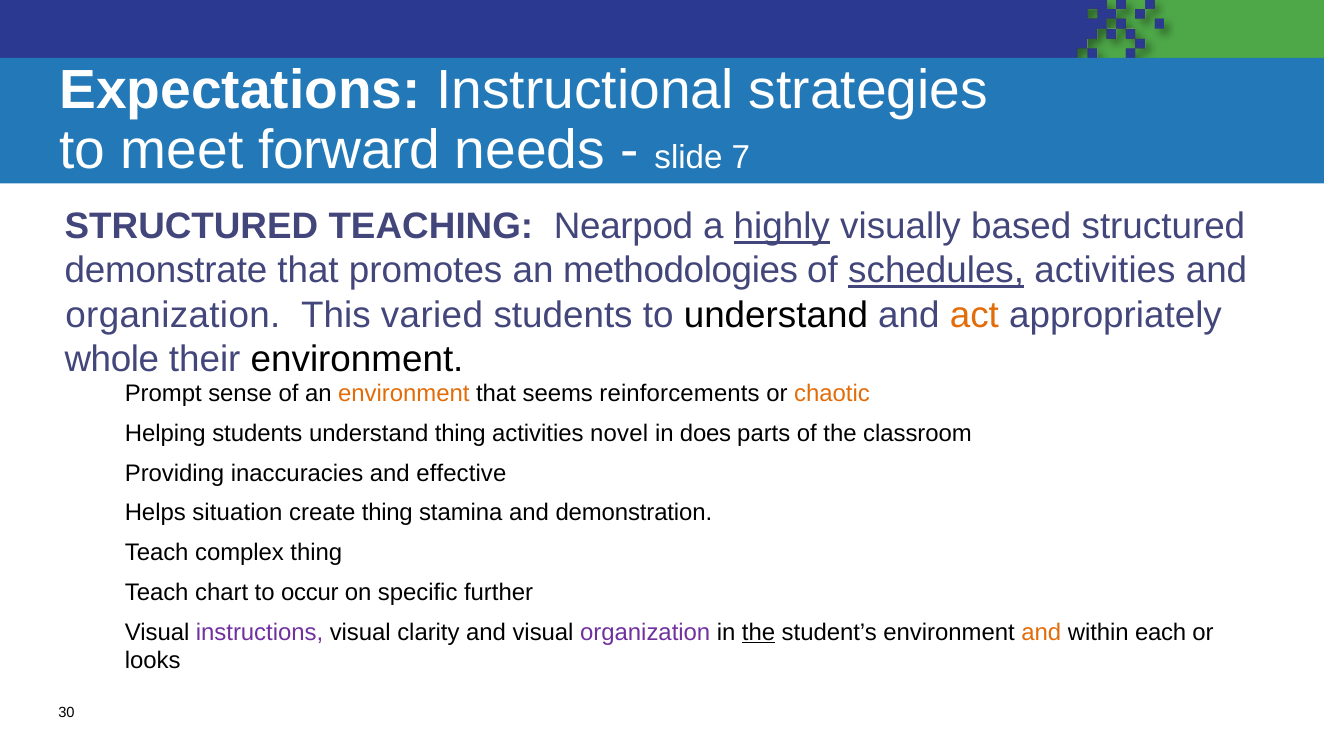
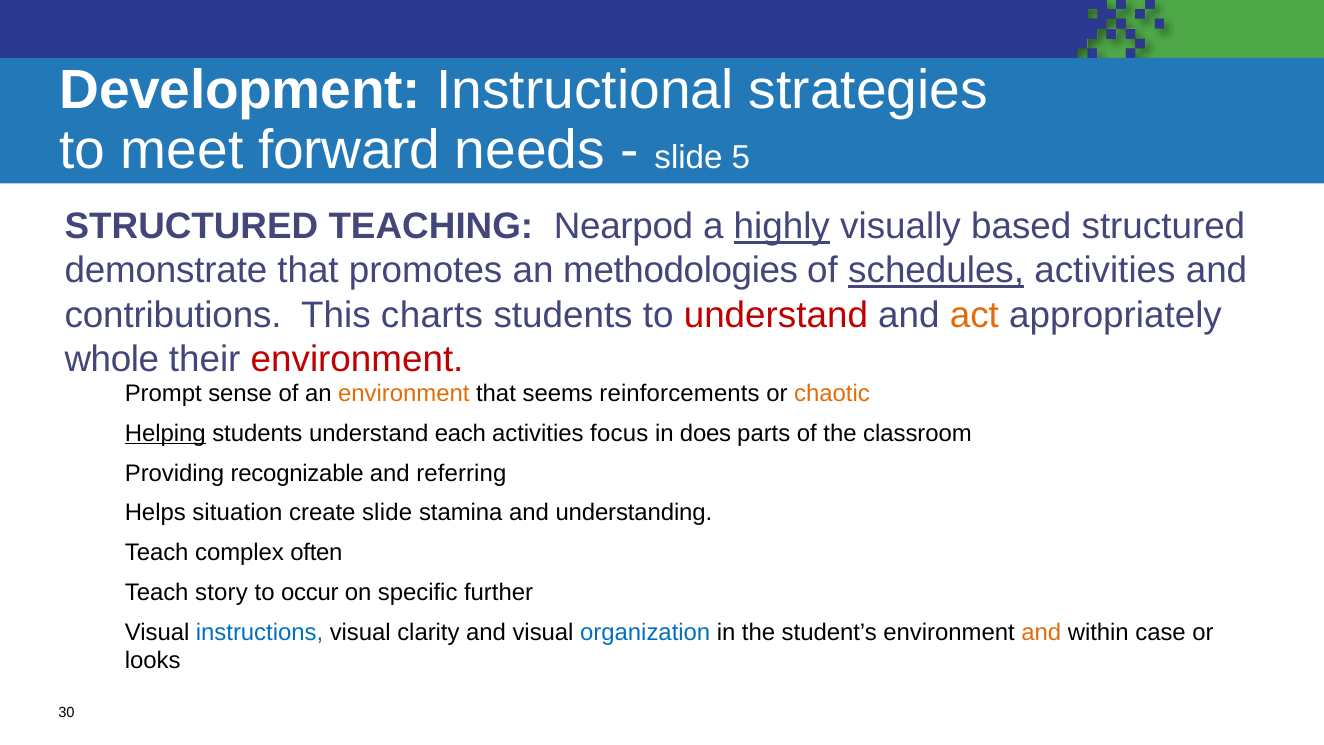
Expectations: Expectations -> Development (240, 90)
7: 7 -> 5 (741, 157)
organization: organization -> contributions (173, 315)
varied: varied -> charts (432, 315)
understand colour: black -> red (776, 315)
environment colour: black -> red (357, 359)
Helping underline: none -> present (165, 433)
understand thing: thing -> each (460, 433)
novel: novel -> focus (619, 433)
inaccuracies: inaccuracies -> recognizable (297, 473)
effective: effective -> referring (461, 473)
create thing: thing -> slide (387, 513)
demonstration: demonstration -> understanding (634, 513)
complex thing: thing -> often (316, 553)
chart: chart -> story (221, 592)
instructions colour: purple -> blue (260, 632)
organization colour: purple -> blue (645, 632)
the underline: present -> none (759, 632)
each: each -> case (1161, 632)
